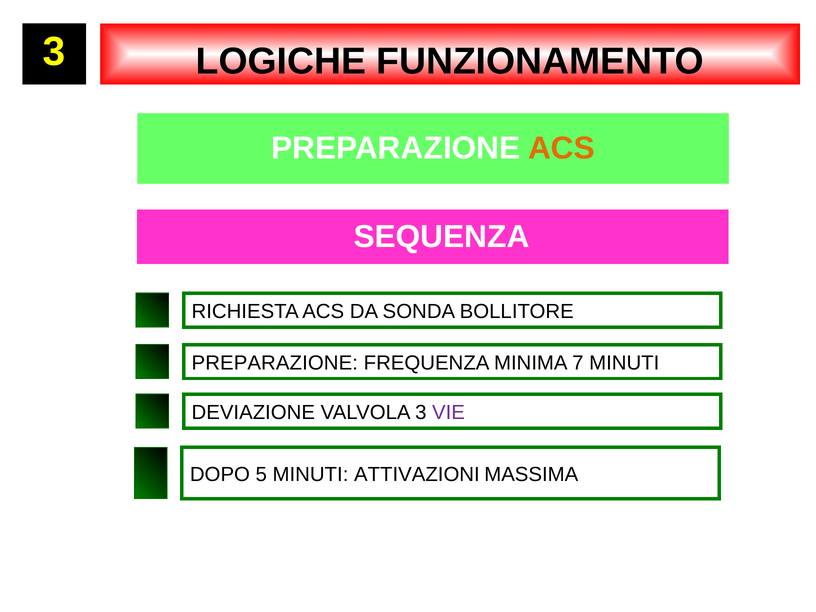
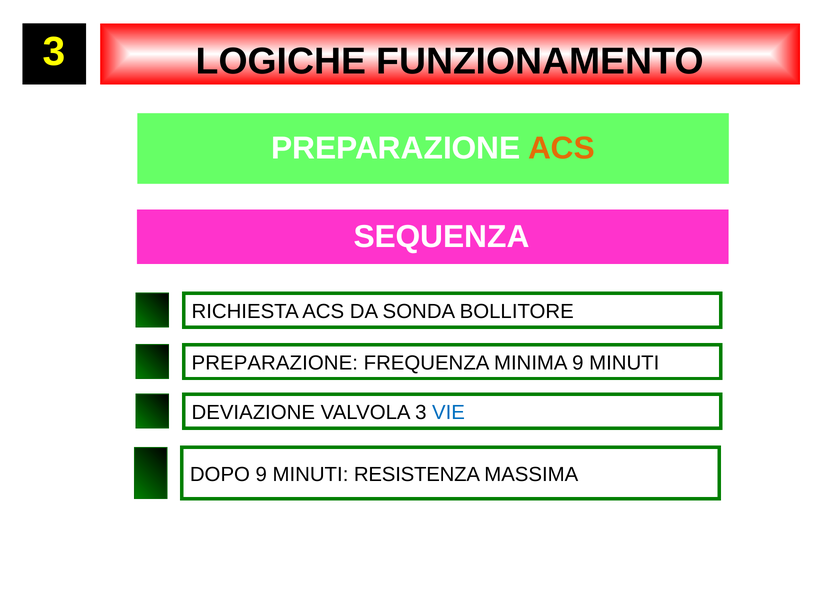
MINIMA 7: 7 -> 9 (578, 363)
VIE colour: purple -> blue (449, 413)
5: 5 -> 9 (261, 475)
ATTIVAZIONI: ATTIVAZIONI -> RESISTENZA (417, 475)
